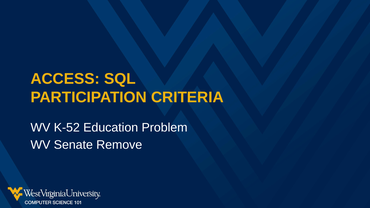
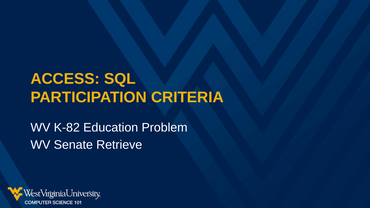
K-52: K-52 -> K-82 (67, 128)
Remove: Remove -> Retrieve (119, 145)
